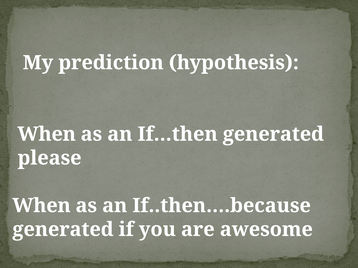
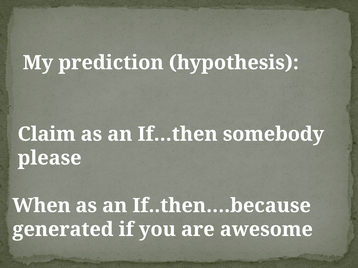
When: When -> Claim (47, 134)
If…then generated: generated -> somebody (273, 134)
